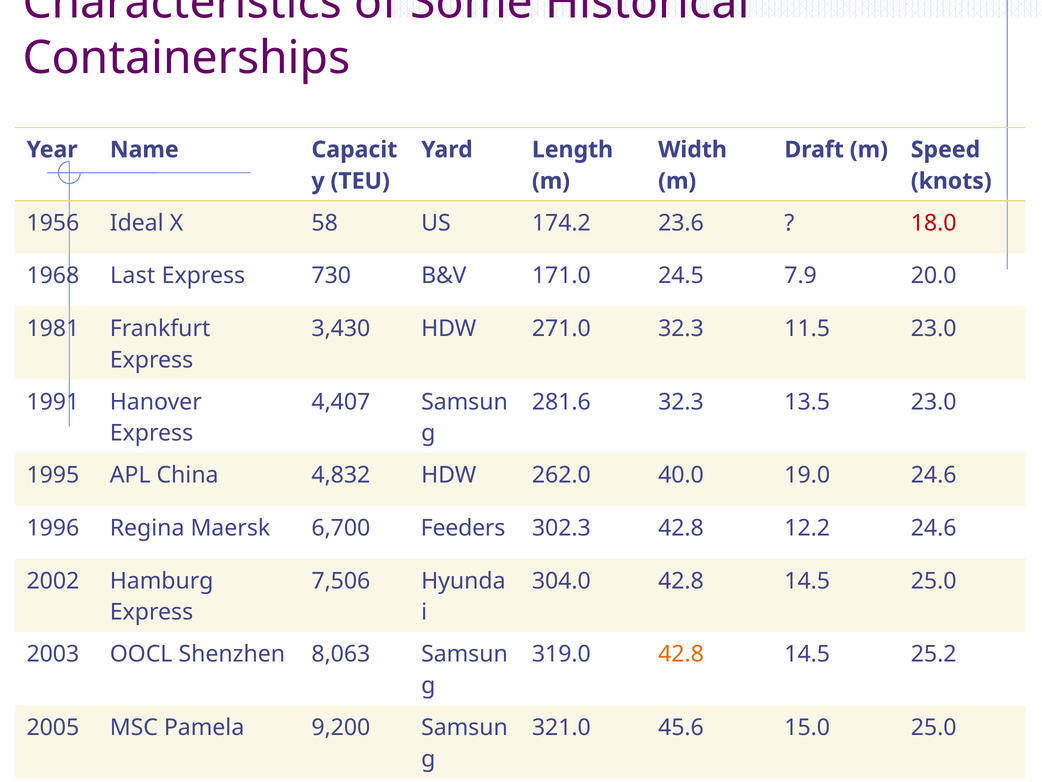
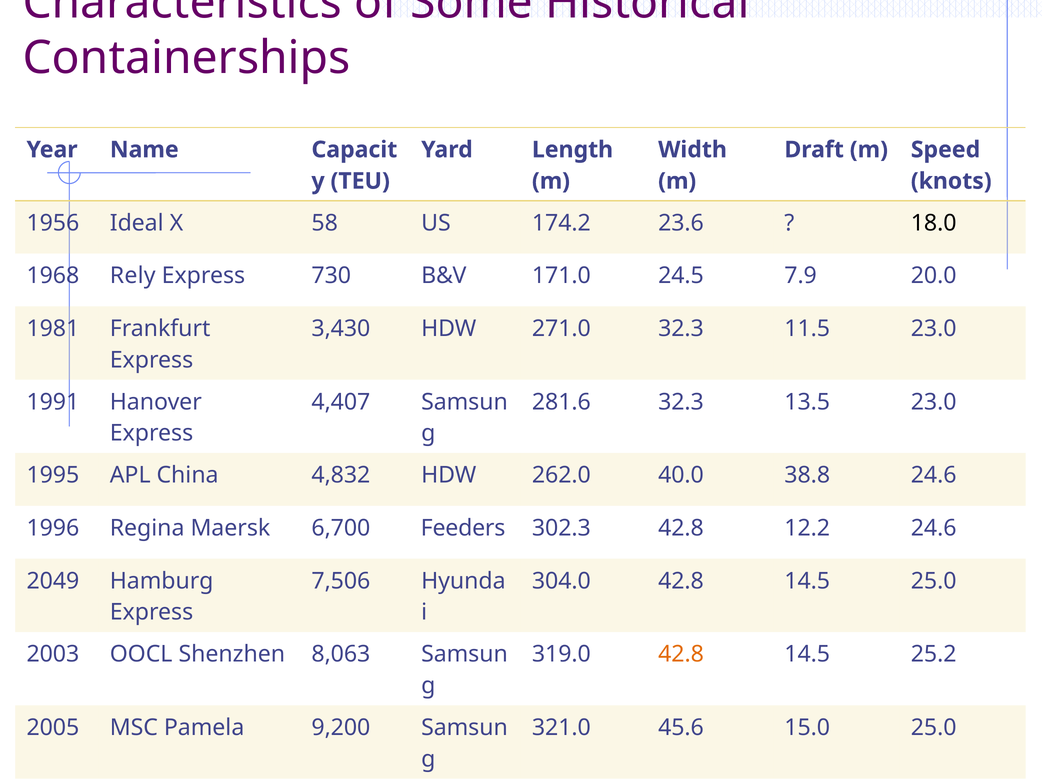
18.0 colour: red -> black (934, 223)
Last: Last -> Rely (133, 276)
19.0: 19.0 -> 38.8 (807, 475)
2002: 2002 -> 2049 (53, 581)
